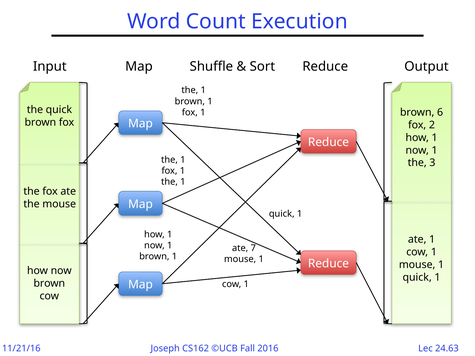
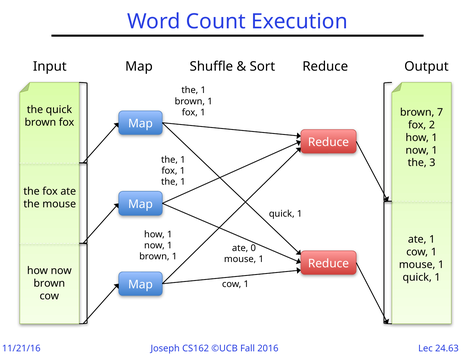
6: 6 -> 7 (440, 112)
7: 7 -> 0 (253, 248)
